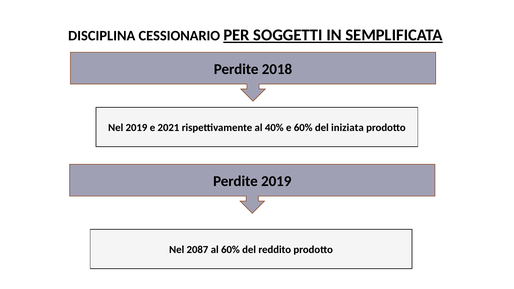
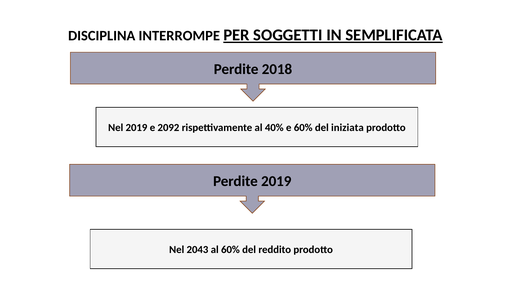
CESSIONARIO: CESSIONARIO -> INTERROMPE (179, 36)
2021: 2021 -> 2092 (168, 128)
2087: 2087 -> 2043 (197, 250)
